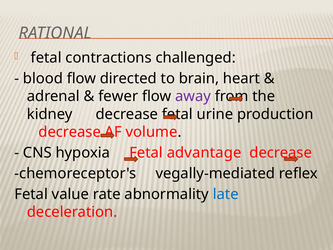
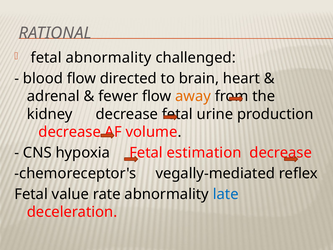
fetal contractions: contractions -> abnormality (108, 58)
away colour: purple -> orange (193, 96)
advantage: advantage -> estimation (204, 153)
